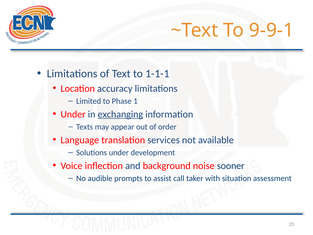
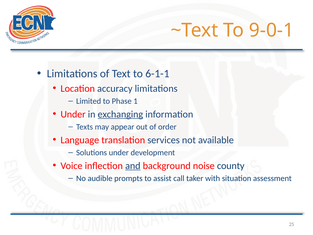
9-9-1: 9-9-1 -> 9-0-1 (272, 30)
1-1-1: 1-1-1 -> 6-1-1 (157, 74)
and underline: none -> present (133, 166)
sooner: sooner -> county (231, 166)
